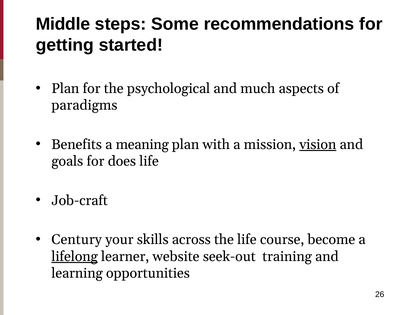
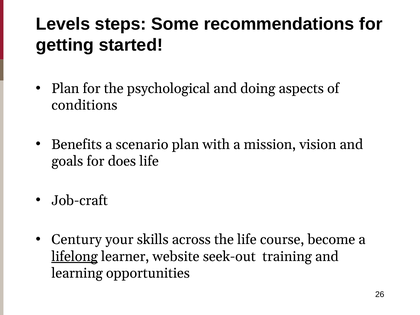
Middle: Middle -> Levels (63, 24)
much: much -> doing (258, 88)
paradigms: paradigms -> conditions (84, 105)
meaning: meaning -> scenario (142, 144)
vision underline: present -> none (318, 144)
